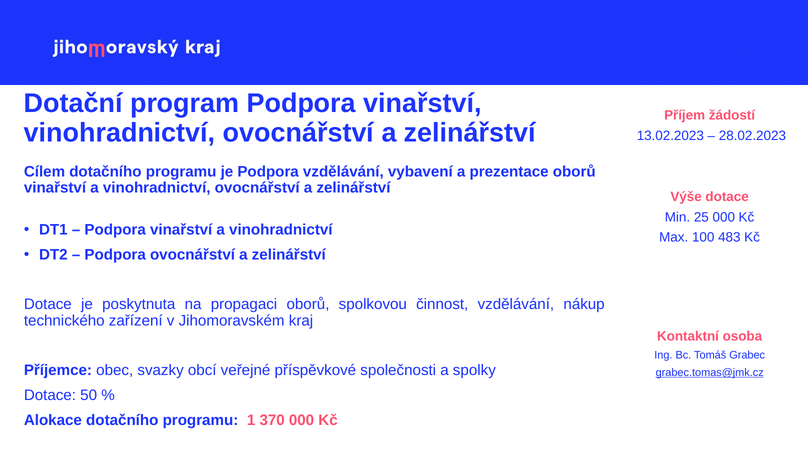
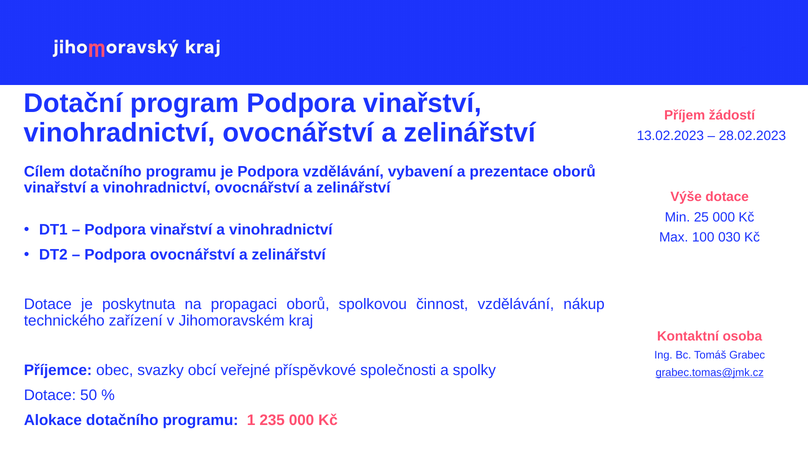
483: 483 -> 030 (729, 237)
370: 370 -> 235 (272, 420)
